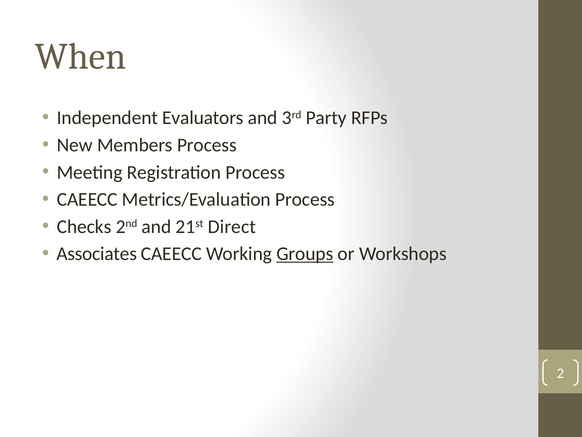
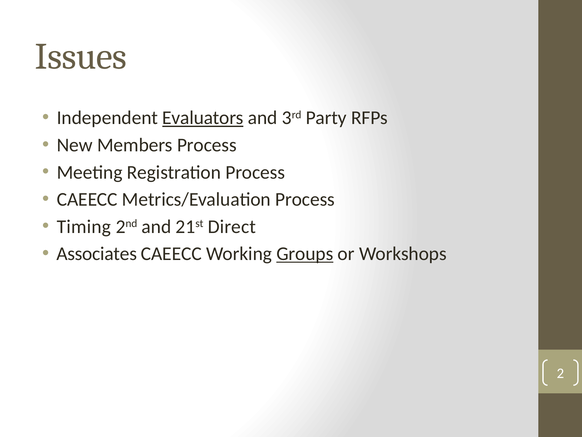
When: When -> Issues (81, 56)
Evaluators underline: none -> present (203, 118)
Checks: Checks -> Timing (84, 226)
